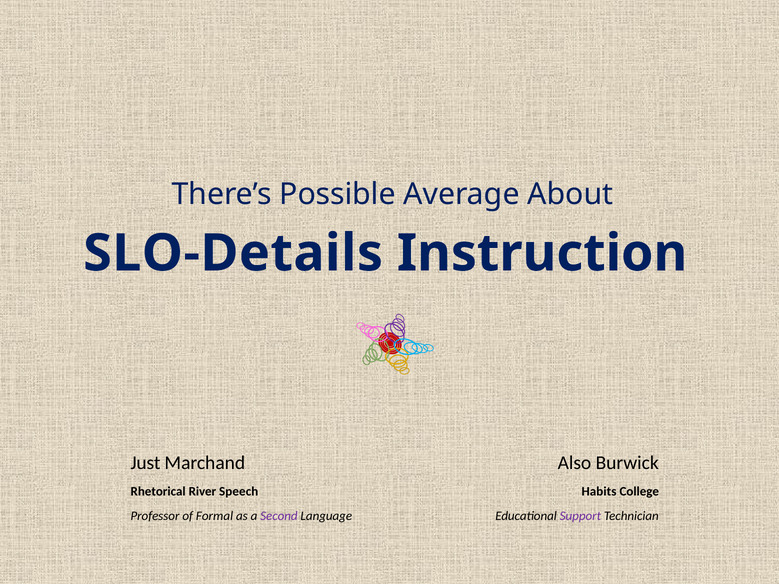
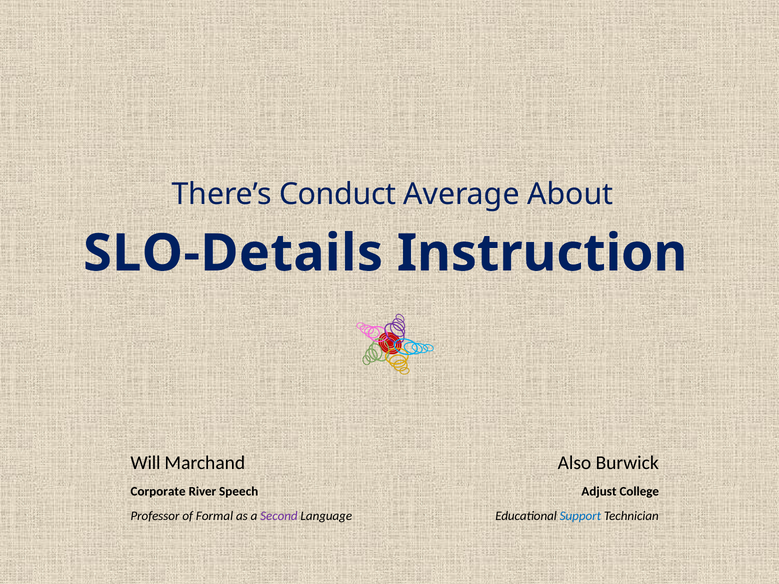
Possible: Possible -> Conduct (338, 194)
Just: Just -> Will (145, 463)
Rhetorical: Rhetorical -> Corporate (158, 491)
Habits: Habits -> Adjust (599, 491)
Support colour: purple -> blue (580, 516)
